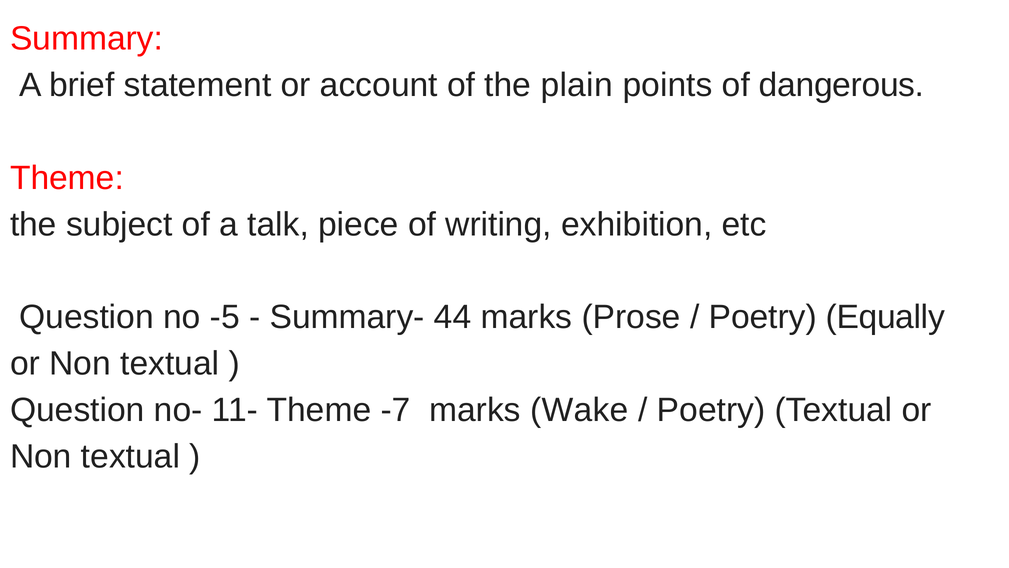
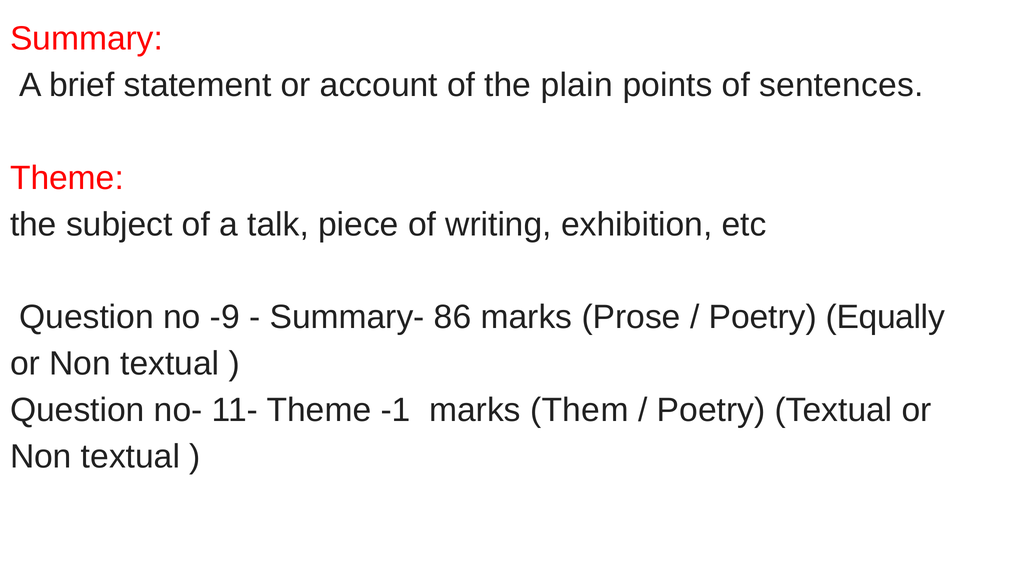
dangerous: dangerous -> sentences (841, 85)
-5: -5 -> -9 (225, 317)
44: 44 -> 86 (453, 317)
-7: -7 -> -1 (396, 410)
Wake: Wake -> Them (579, 410)
